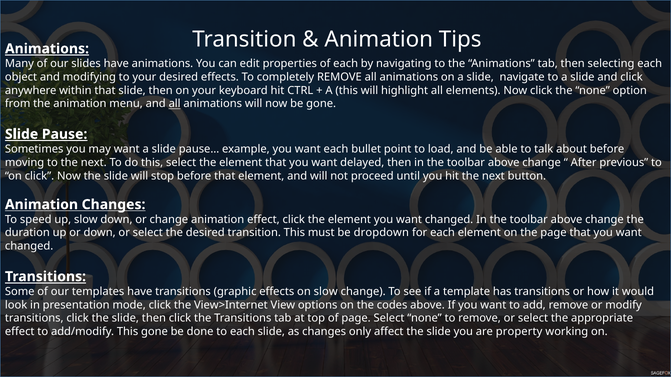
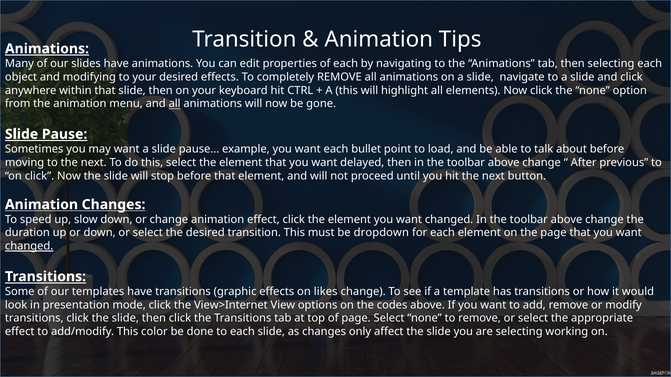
changed underline: none -> present (29, 246)
on slow: slow -> likes (326, 292)
This gone: gone -> color (154, 332)
are property: property -> selecting (519, 332)
